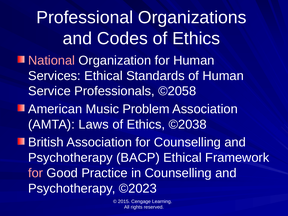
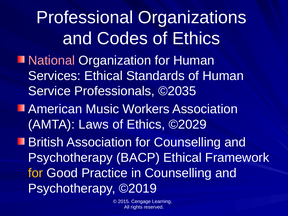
©2058: ©2058 -> ©2035 (177, 91)
Problem: Problem -> Workers (146, 109)
©2038: ©2038 -> ©2029 (188, 124)
for colour: pink -> yellow (36, 173)
©2023: ©2023 -> ©2019 (138, 188)
